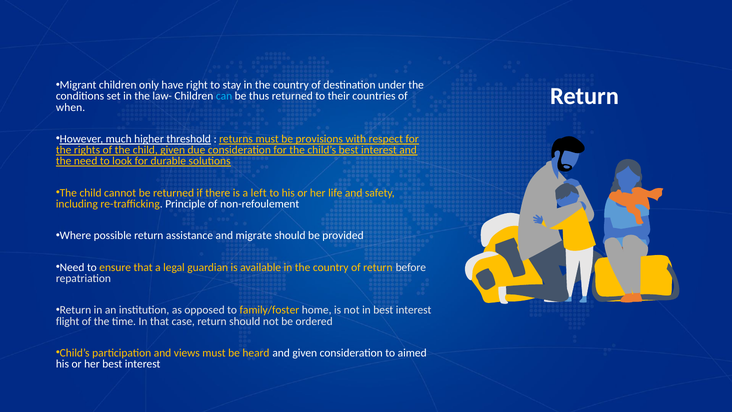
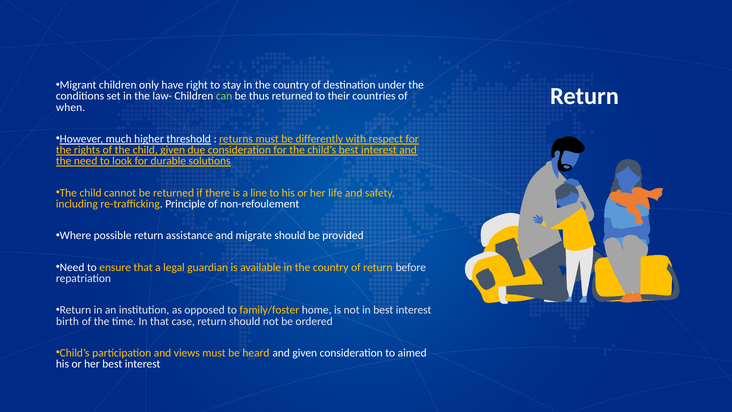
can colour: light blue -> light green (224, 96)
provisions: provisions -> differently (319, 139)
left: left -> line (259, 193)
flight: flight -> birth (68, 321)
